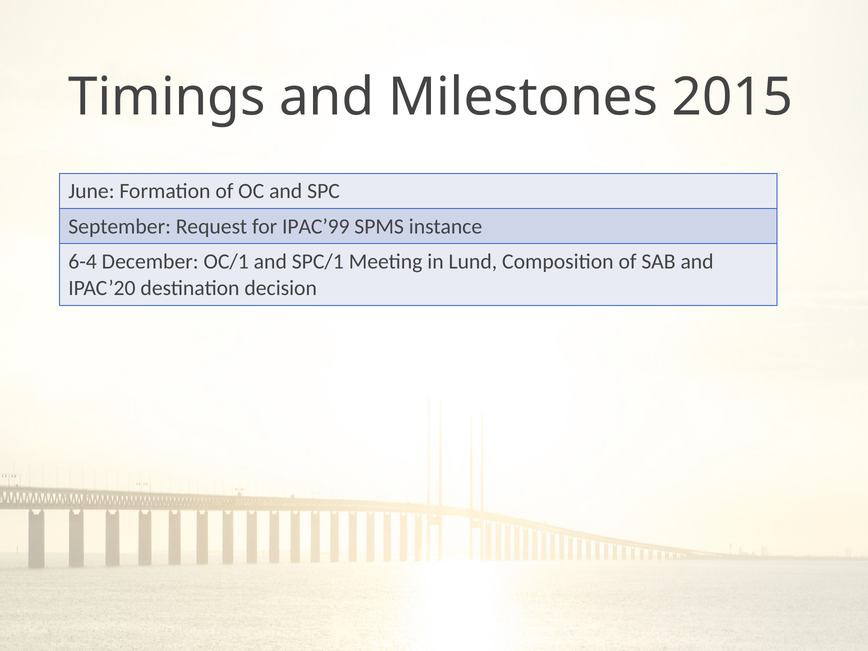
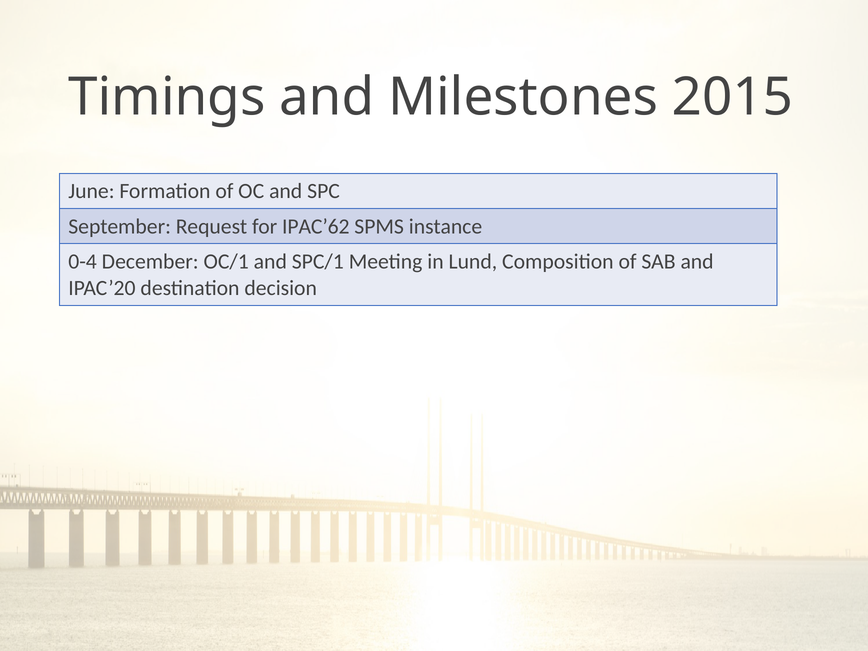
IPAC’99: IPAC’99 -> IPAC’62 (316, 226)
6-4: 6-4 -> 0-4 (83, 262)
